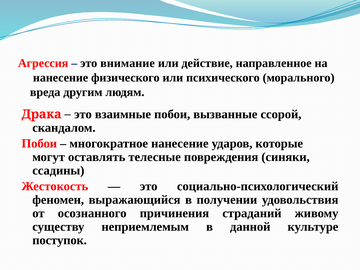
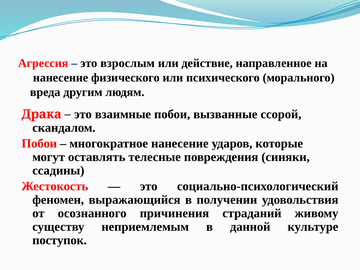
внимание: внимание -> взрослым (128, 63)
